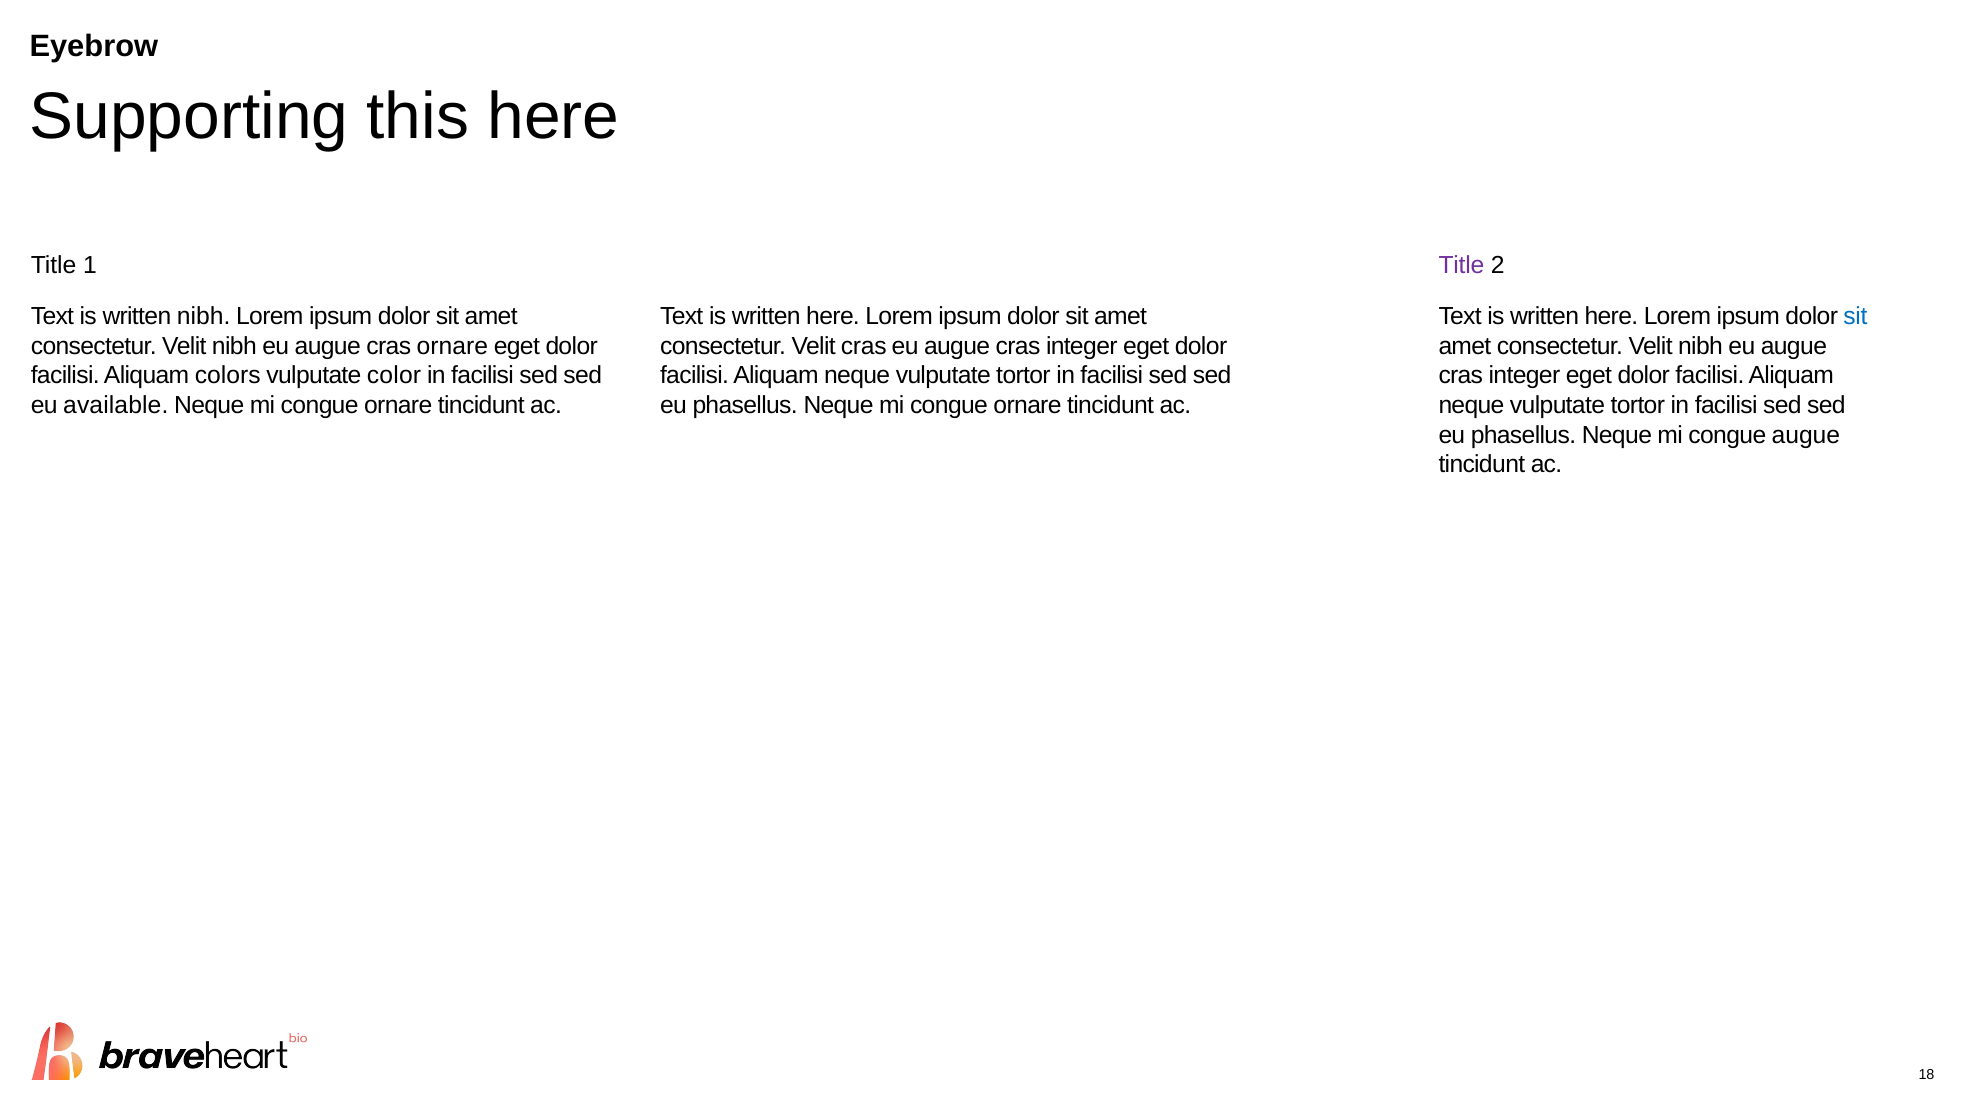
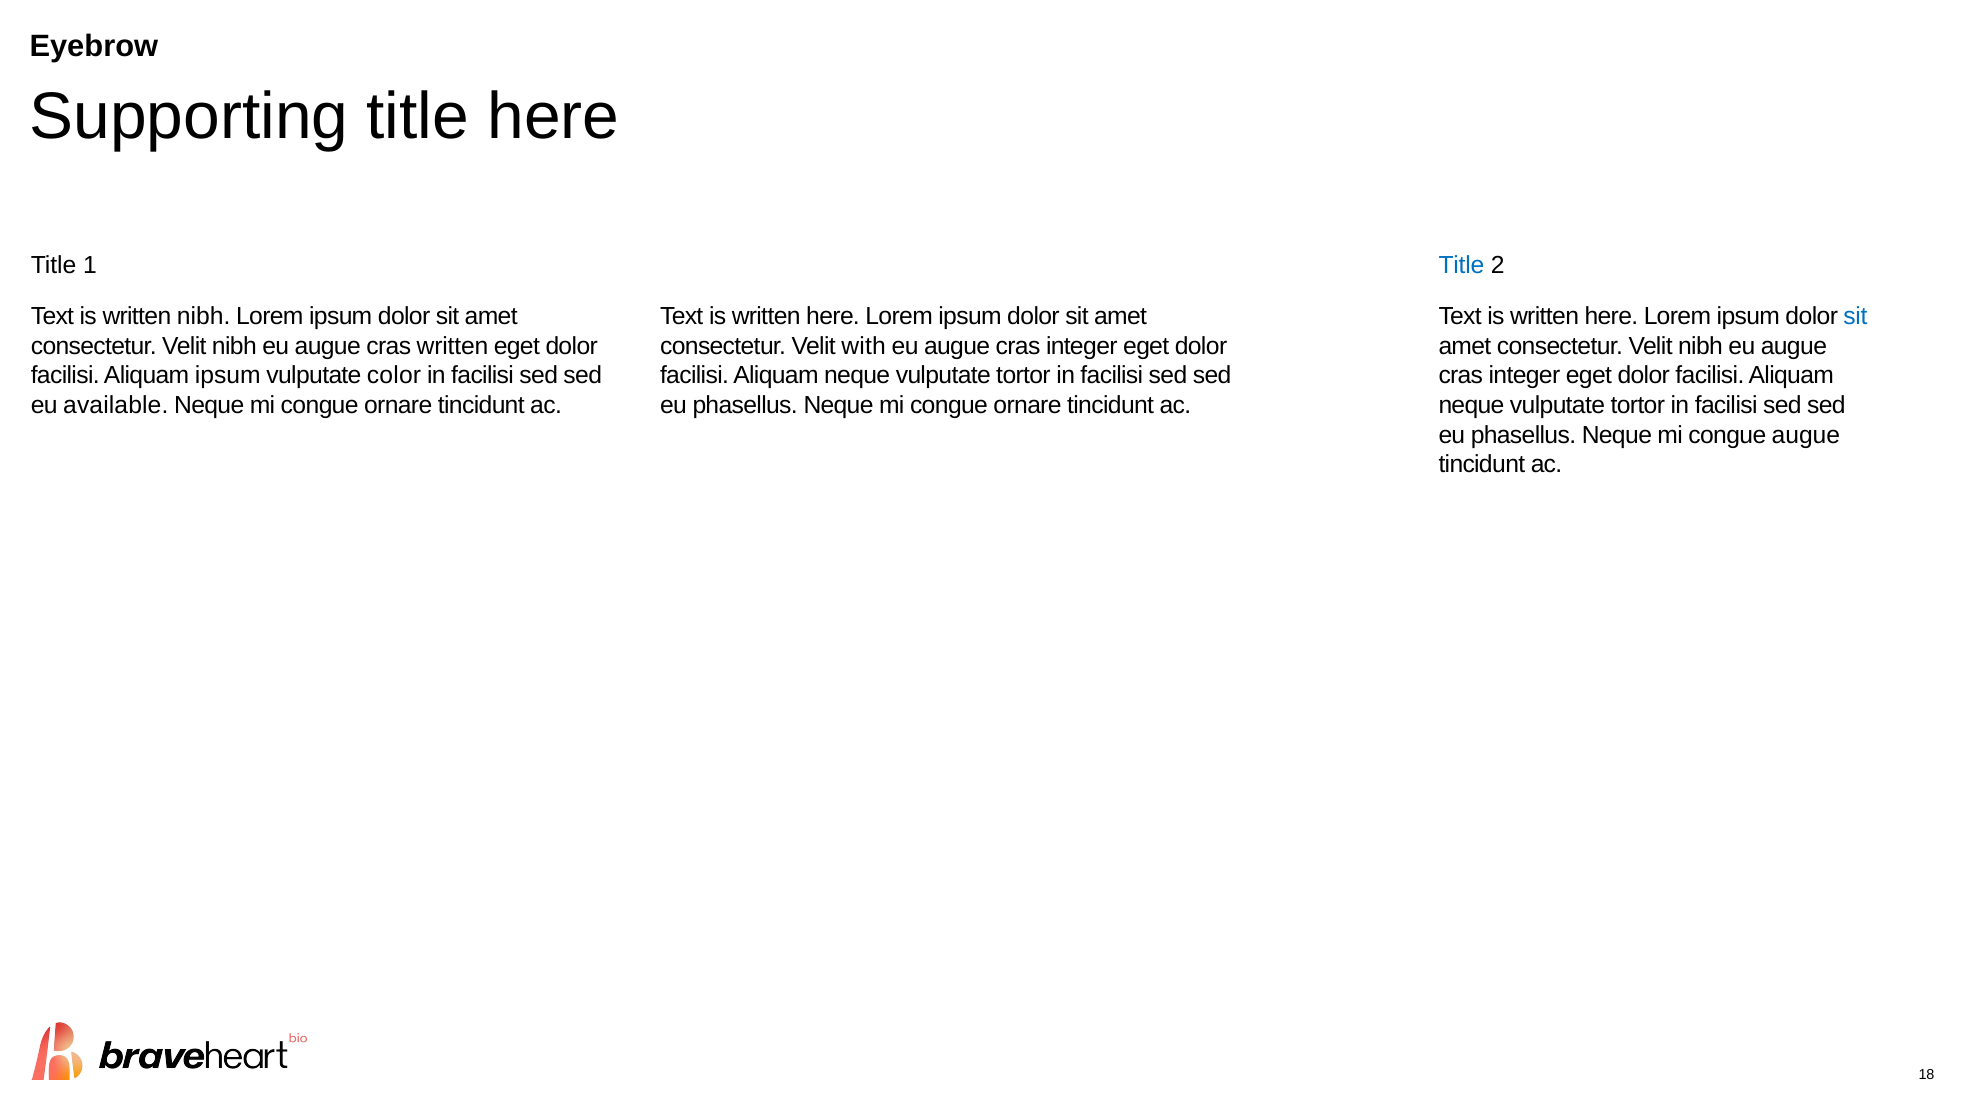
Supporting this: this -> title (418, 117)
Title colour: purple -> blue (1461, 265)
Velit cras: cras -> with (864, 346)
cras ornare: ornare -> written (453, 346)
Aliquam colors: colors -> ipsum (228, 376)
